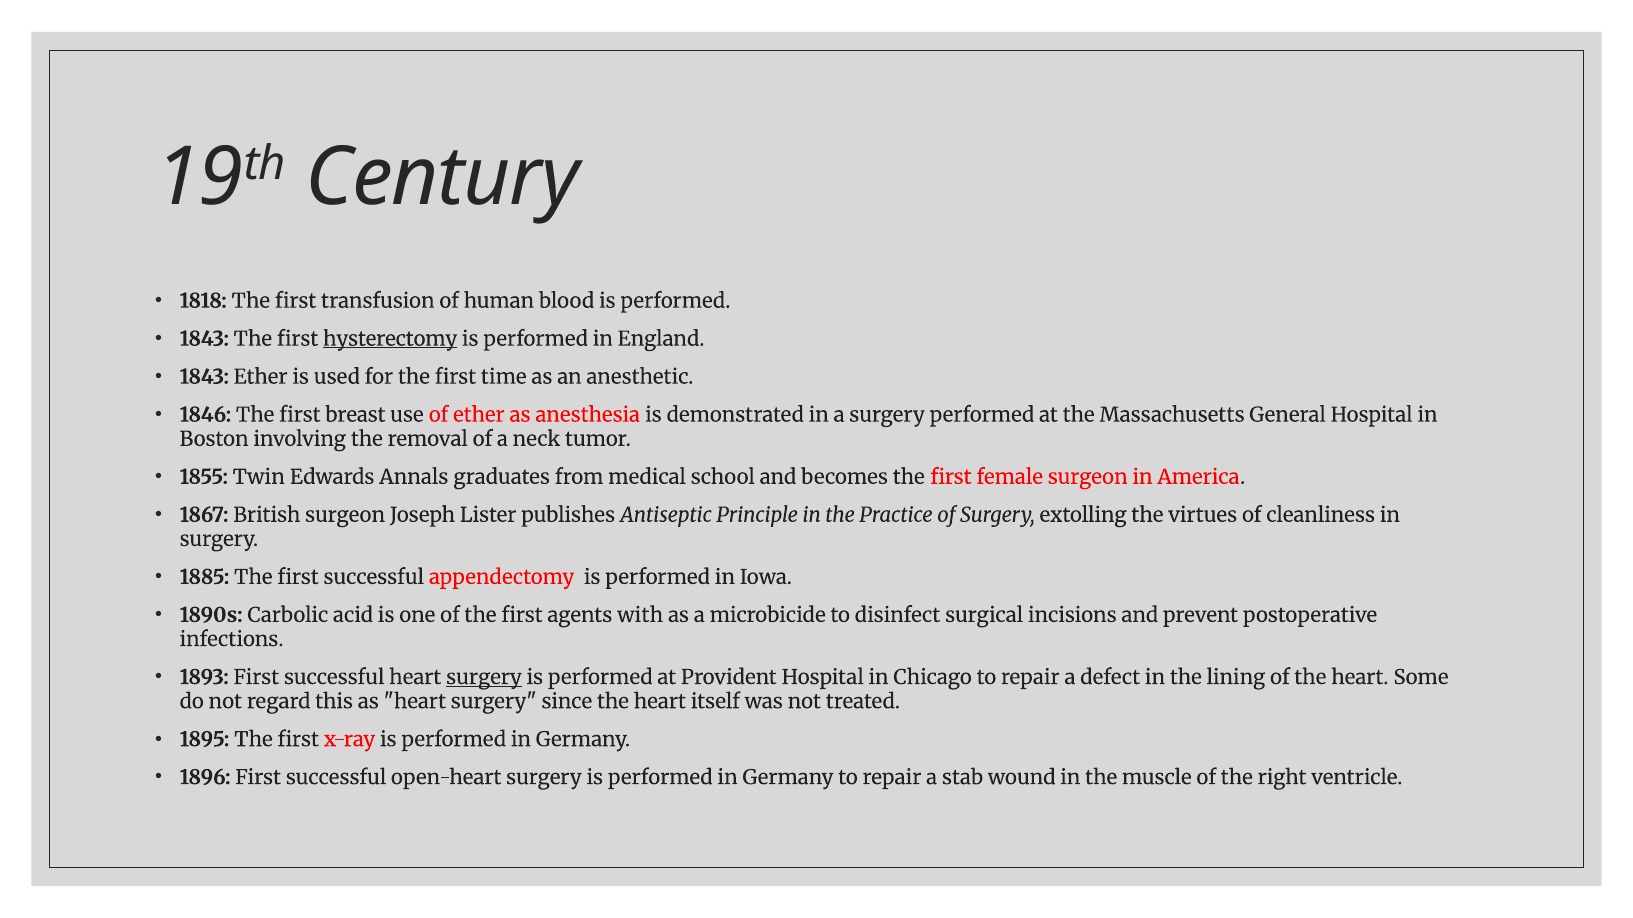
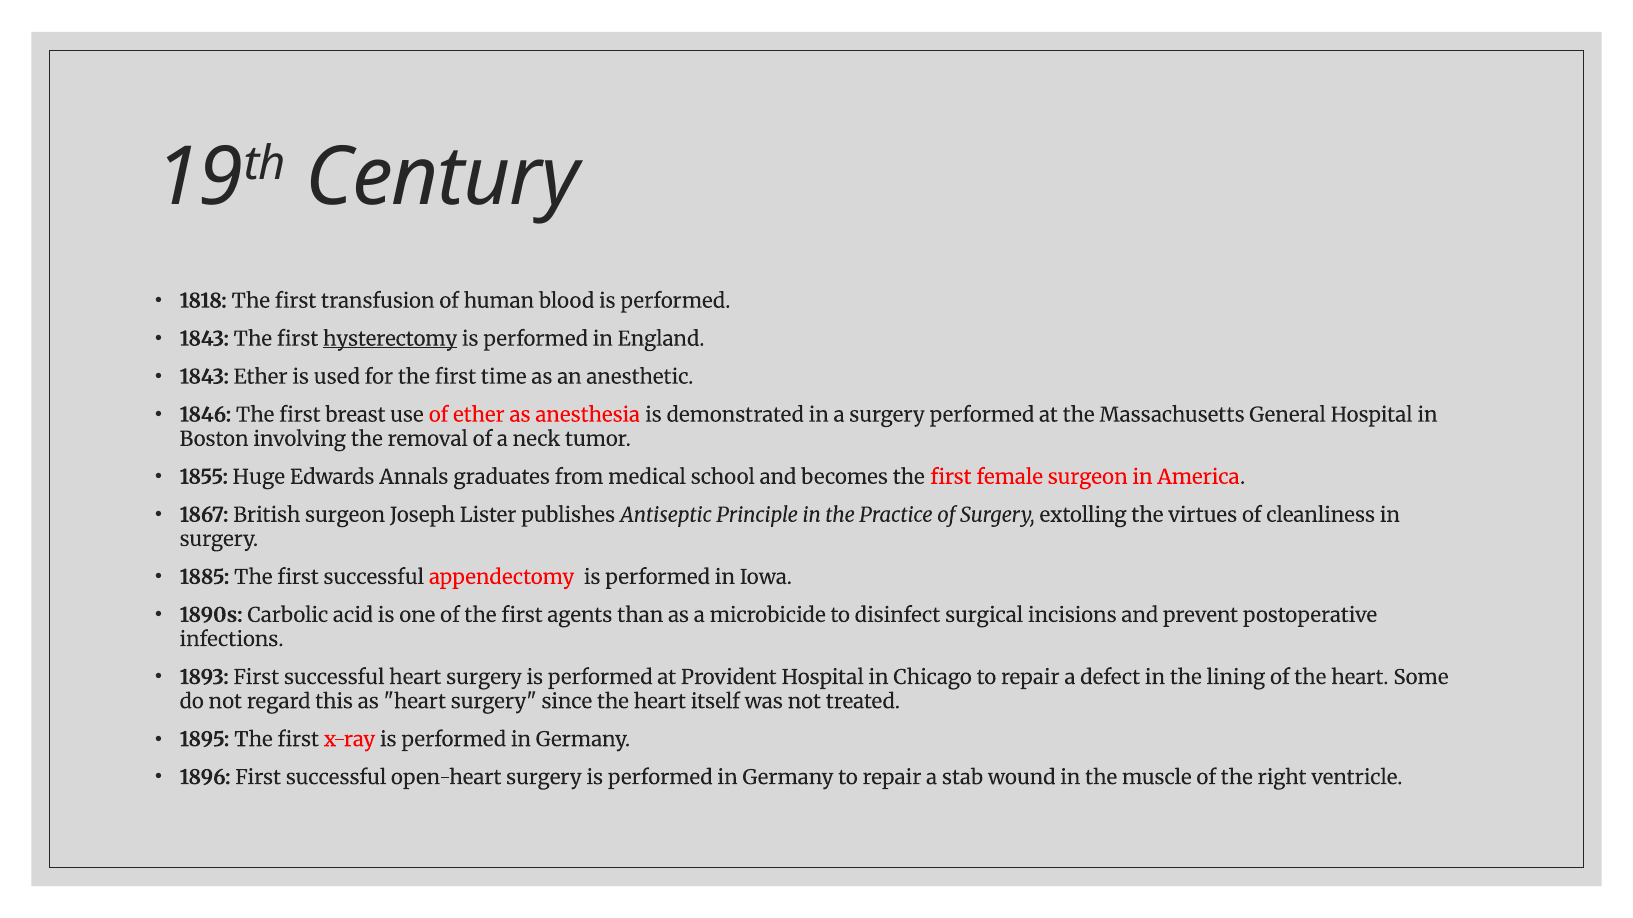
Twin: Twin -> Huge (259, 477)
with: with -> than (640, 616)
surgery underline: present -> none (484, 678)
